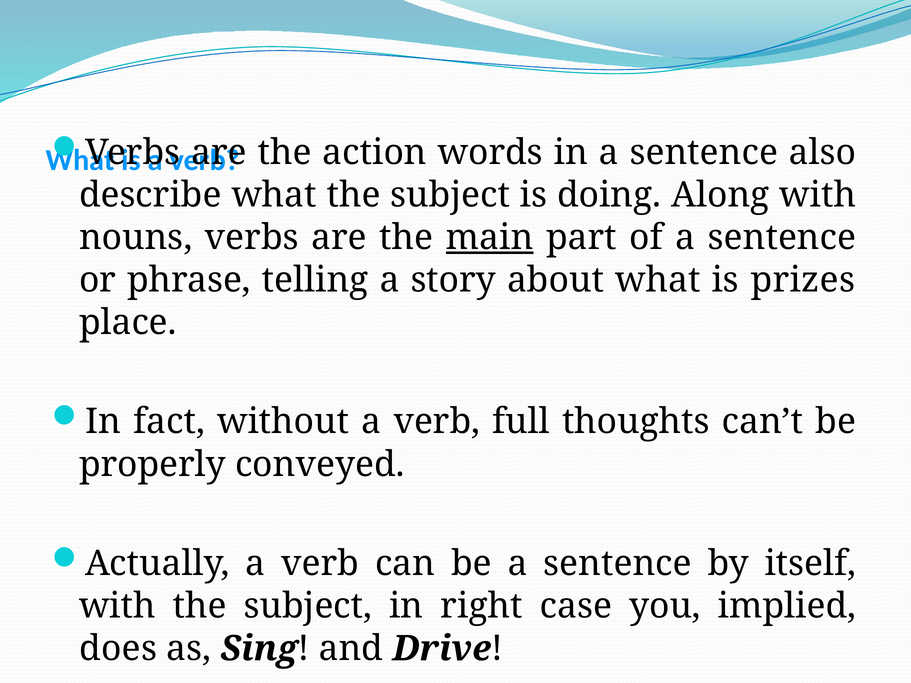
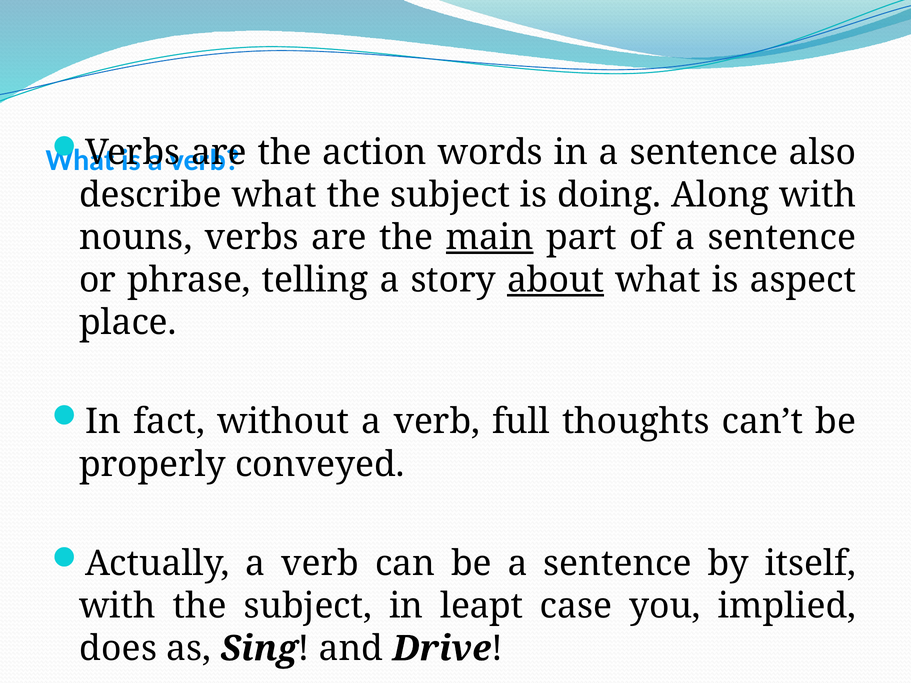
about underline: none -> present (556, 280)
prizes: prizes -> aspect (803, 280)
right: right -> leapt (482, 606)
